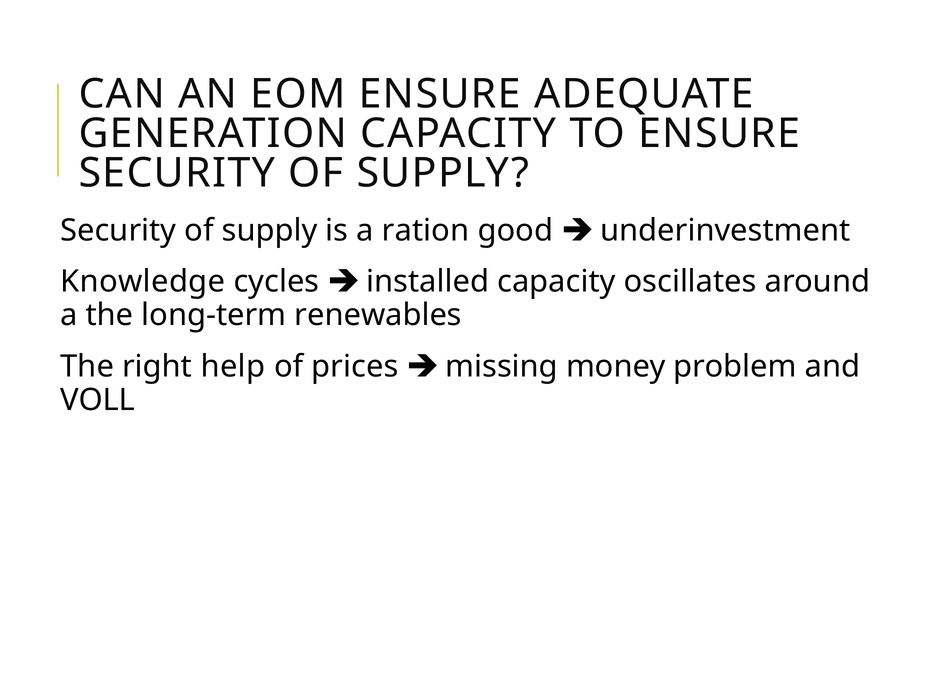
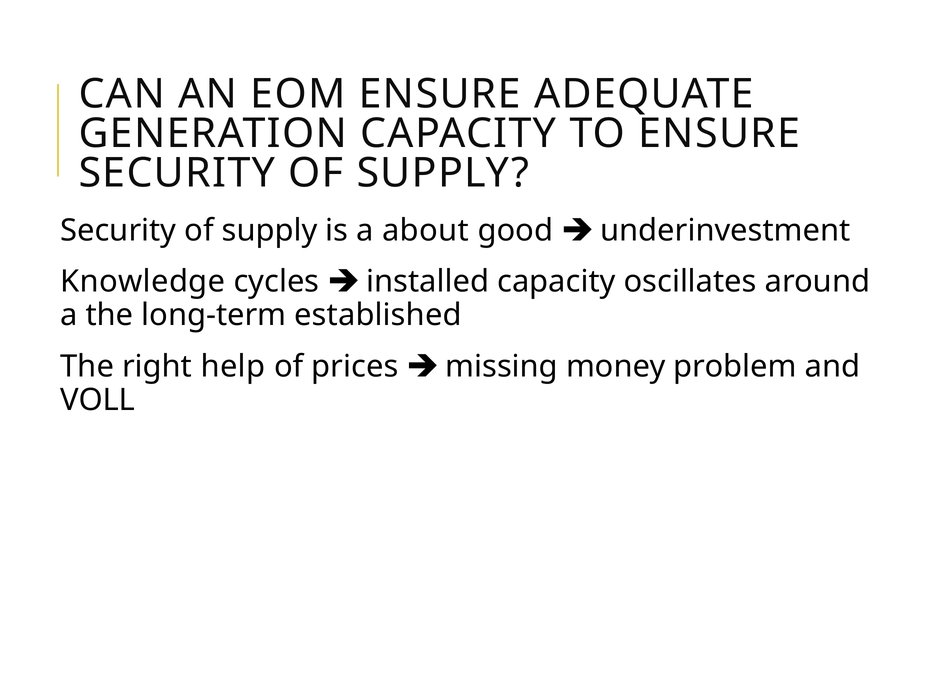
ration: ration -> about (425, 230)
renewables: renewables -> established (378, 315)
